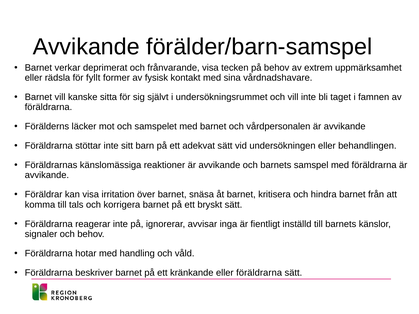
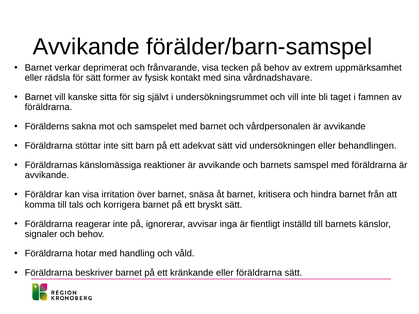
för fyllt: fyllt -> sätt (93, 78)
läcker: läcker -> sakna (84, 127)
